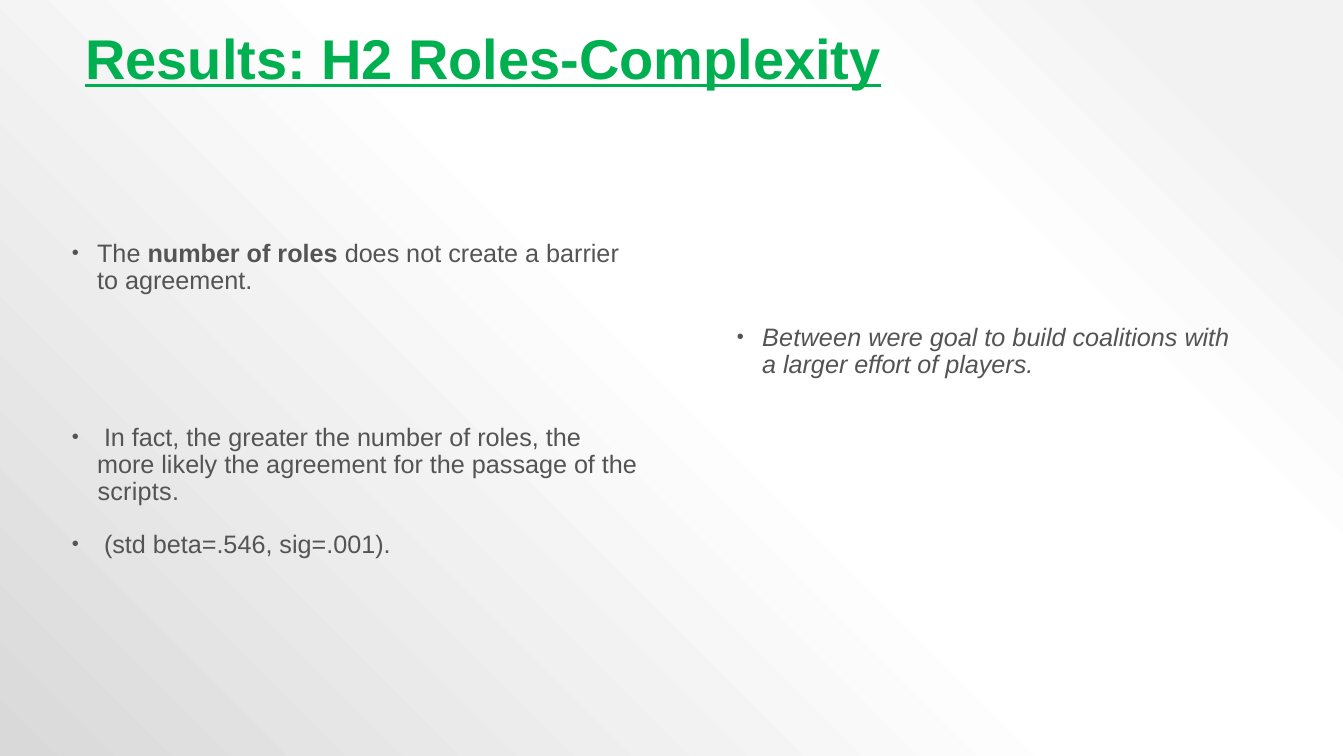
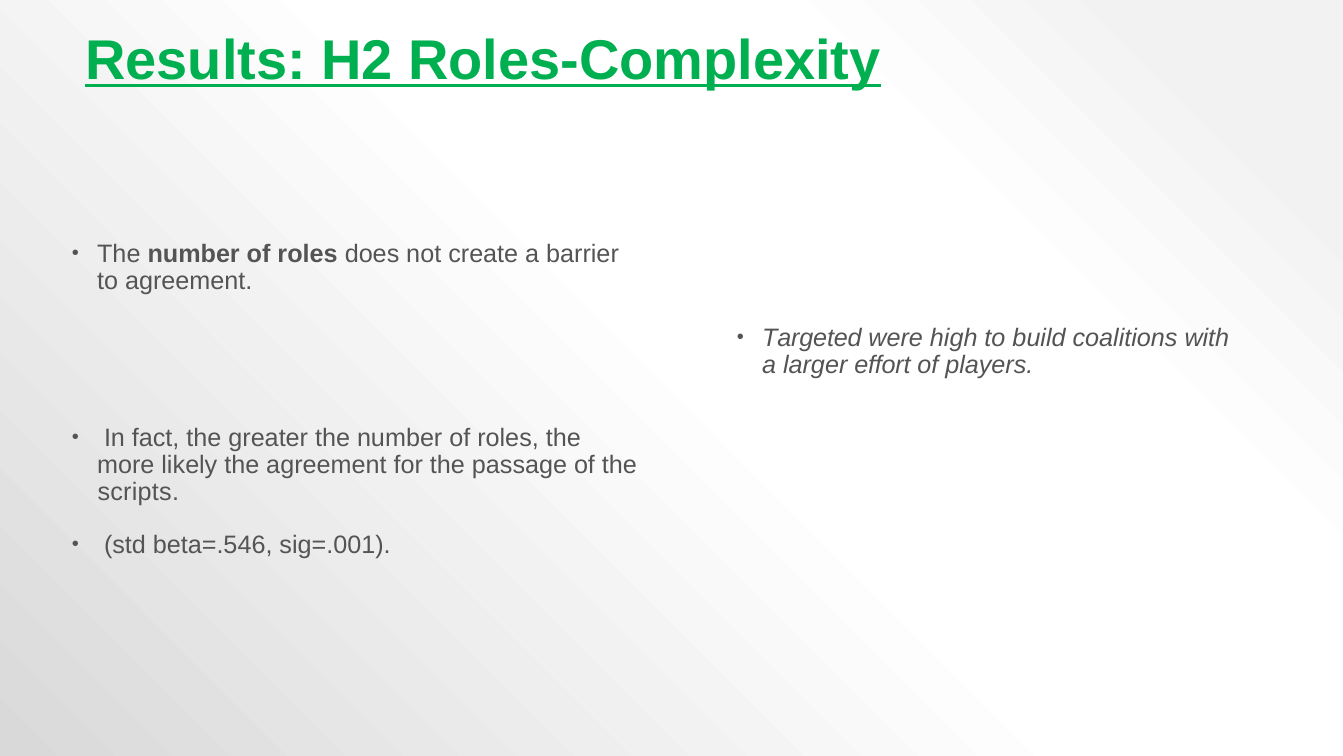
Between: Between -> Targeted (812, 338)
goal: goal -> high (954, 338)
